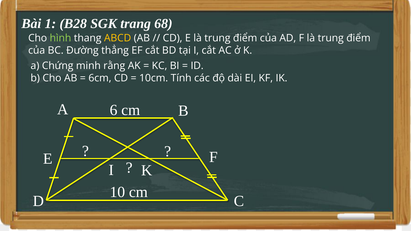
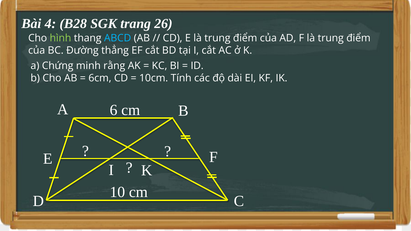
1: 1 -> 4 (50, 24)
68: 68 -> 26 (163, 24)
ABCD colour: yellow -> light blue (118, 38)
